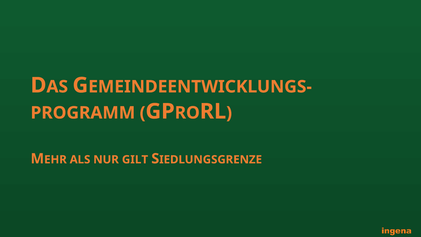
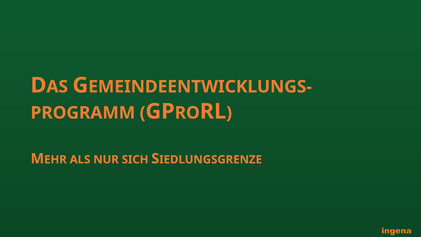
GILT: GILT -> SICH (135, 159)
